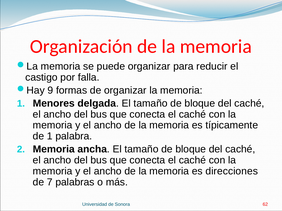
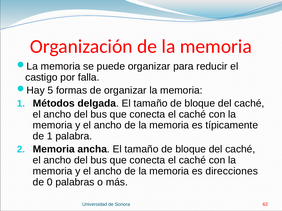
9: 9 -> 5 (50, 91)
Menores: Menores -> Métodos (54, 104)
7: 7 -> 0 (50, 183)
